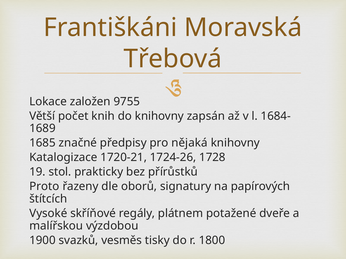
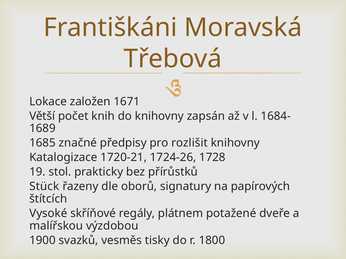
9755: 9755 -> 1671 (127, 102)
nějaká: nějaká -> rozlišit (190, 143)
Proto: Proto -> Stück (44, 187)
